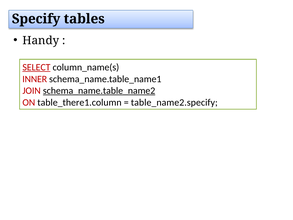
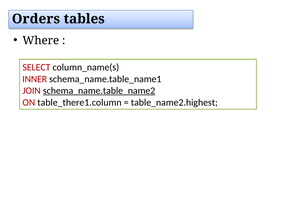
Specify: Specify -> Orders (36, 19)
Handy: Handy -> Where (41, 40)
SELECT underline: present -> none (36, 67)
table_name2.specify: table_name2.specify -> table_name2.highest (174, 102)
